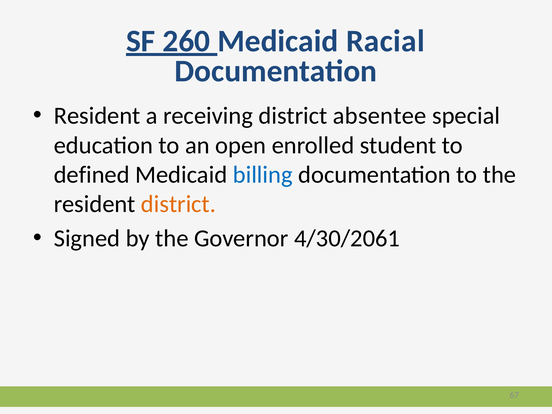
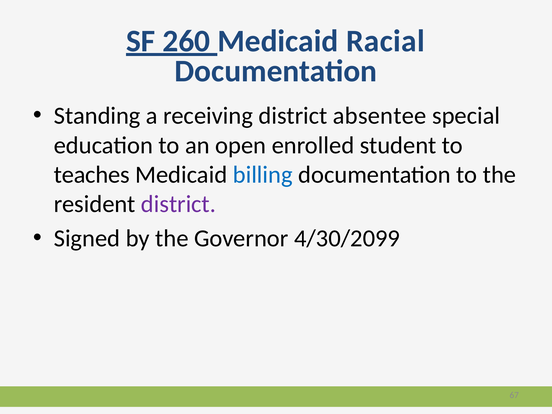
Resident: Resident -> Standing (97, 116)
defined: defined -> teaches (92, 175)
district colour: orange -> purple (179, 204)
4/30/2061: 4/30/2061 -> 4/30/2099 (347, 238)
